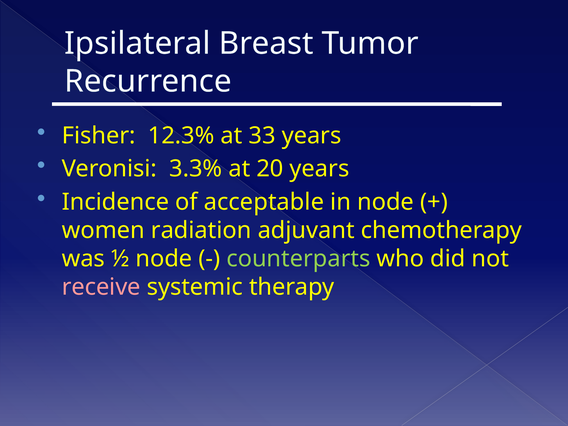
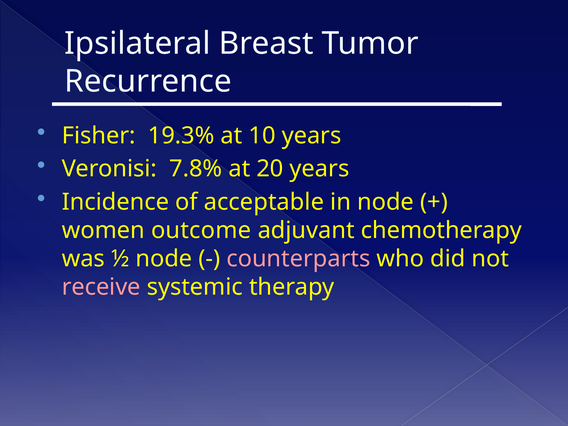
12.3%: 12.3% -> 19.3% (181, 136)
33: 33 -> 10 (262, 136)
3.3%: 3.3% -> 7.8% (196, 169)
radiation: radiation -> outcome (201, 230)
counterparts colour: light green -> pink (298, 259)
